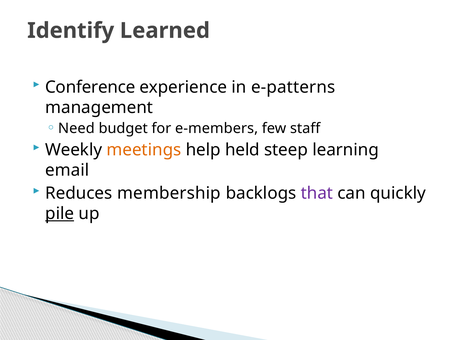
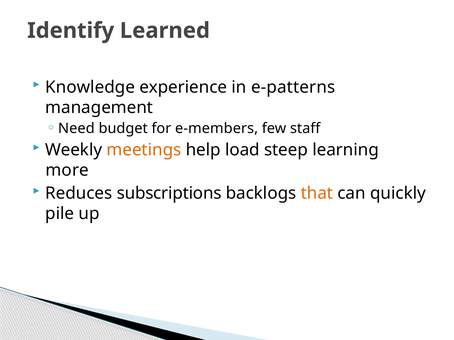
Conference: Conference -> Knowledge (90, 87)
held: held -> load (242, 150)
email: email -> more (67, 171)
membership: membership -> subscriptions (169, 194)
that colour: purple -> orange (317, 194)
pile underline: present -> none (60, 214)
